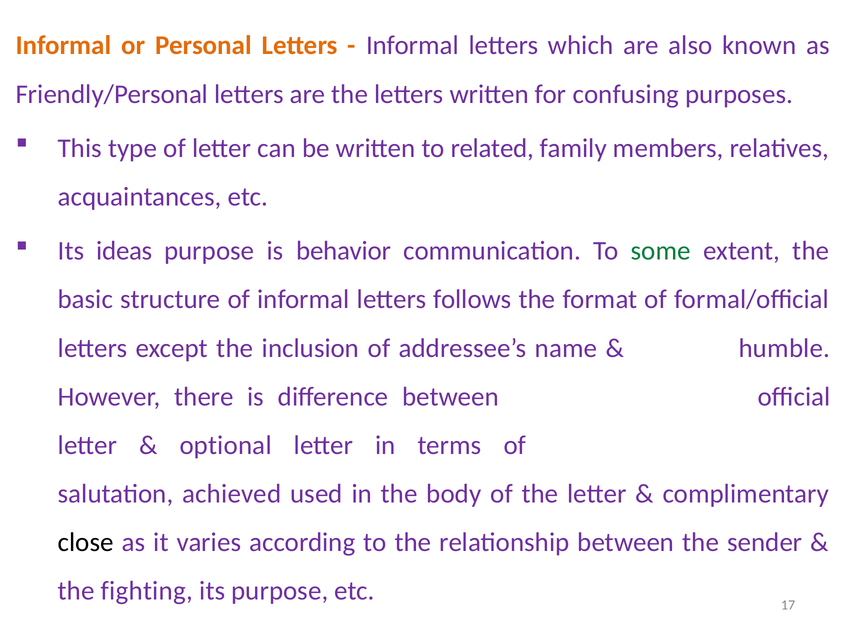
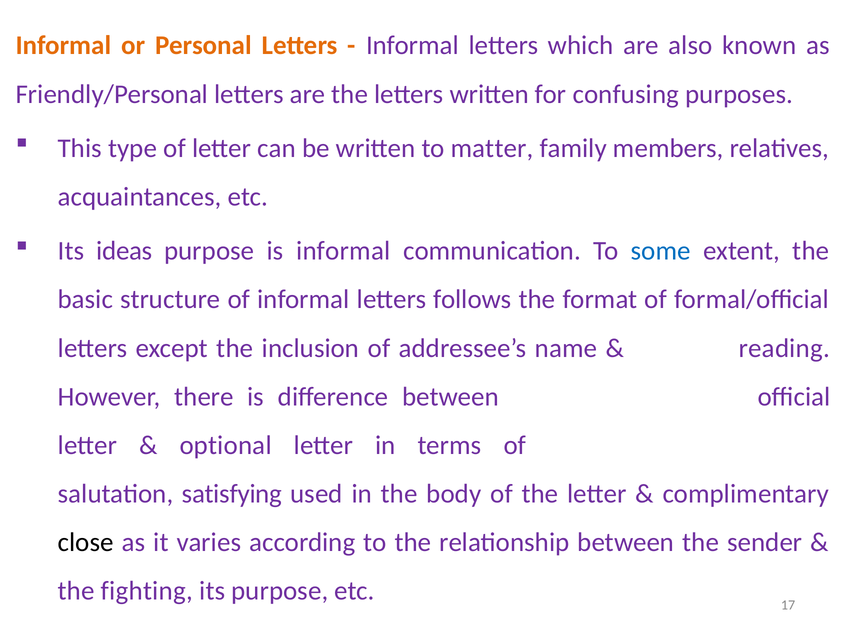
related: related -> matter (492, 148)
is behavior: behavior -> informal (343, 251)
some colour: green -> blue (661, 251)
humble: humble -> reading (784, 348)
achieved: achieved -> satisfying (232, 494)
